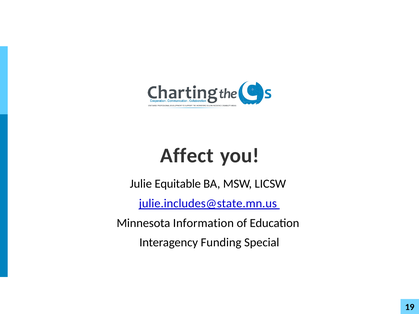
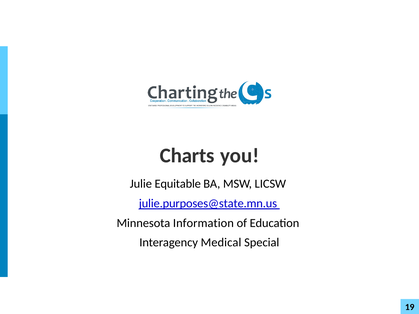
Affect: Affect -> Charts (187, 156)
julie.includes@state.mn.us: julie.includes@state.mn.us -> julie.purposes@state.mn.us (208, 204)
Funding: Funding -> Medical (221, 243)
